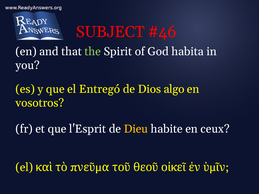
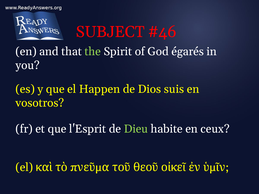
habita: habita -> égarés (188, 52)
Entregó: Entregó -> Happen (100, 89)
algo: algo -> suis (174, 89)
Dieu colour: yellow -> light green (136, 129)
